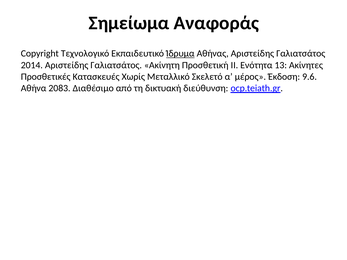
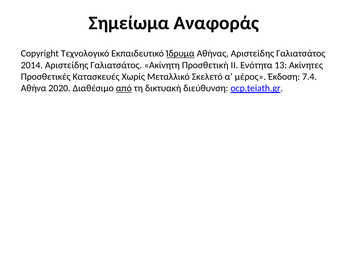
9.6: 9.6 -> 7.4 (310, 77)
2083: 2083 -> 2020 (59, 88)
από underline: none -> present (124, 88)
